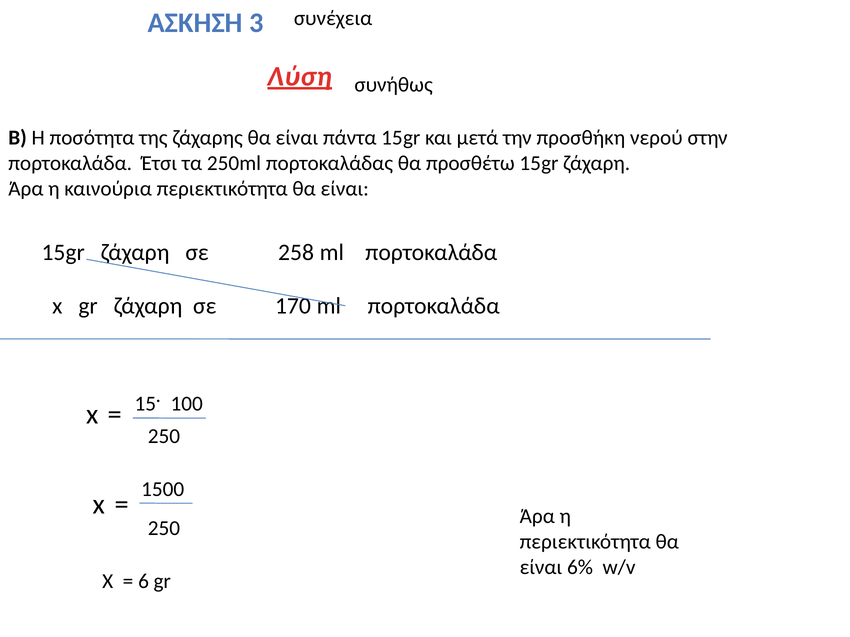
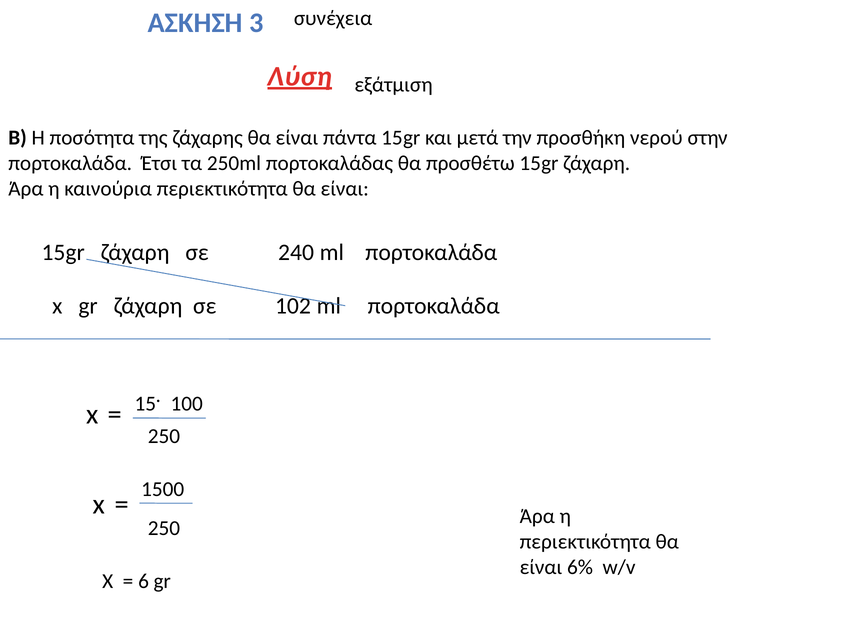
συνήθως: συνήθως -> εξάτμιση (394, 85)
258: 258 -> 240 (296, 252)
170: 170 -> 102 (293, 306)
